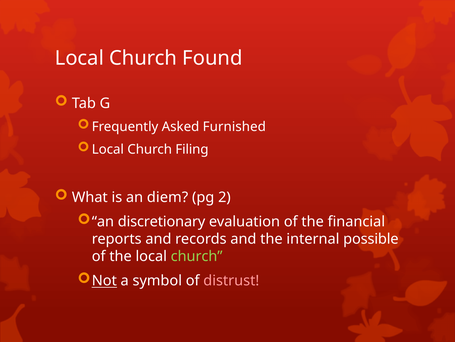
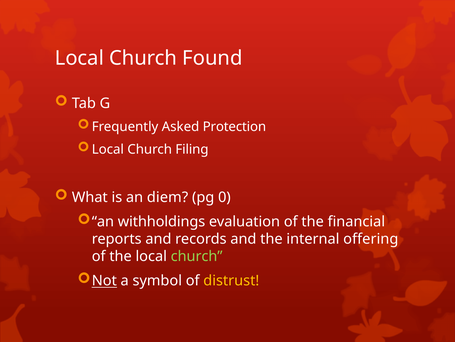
Furnished: Furnished -> Protection (234, 126)
2: 2 -> 0 (224, 197)
discretionary: discretionary -> withholdings (162, 221)
possible: possible -> offering (371, 238)
distrust colour: pink -> yellow (231, 280)
